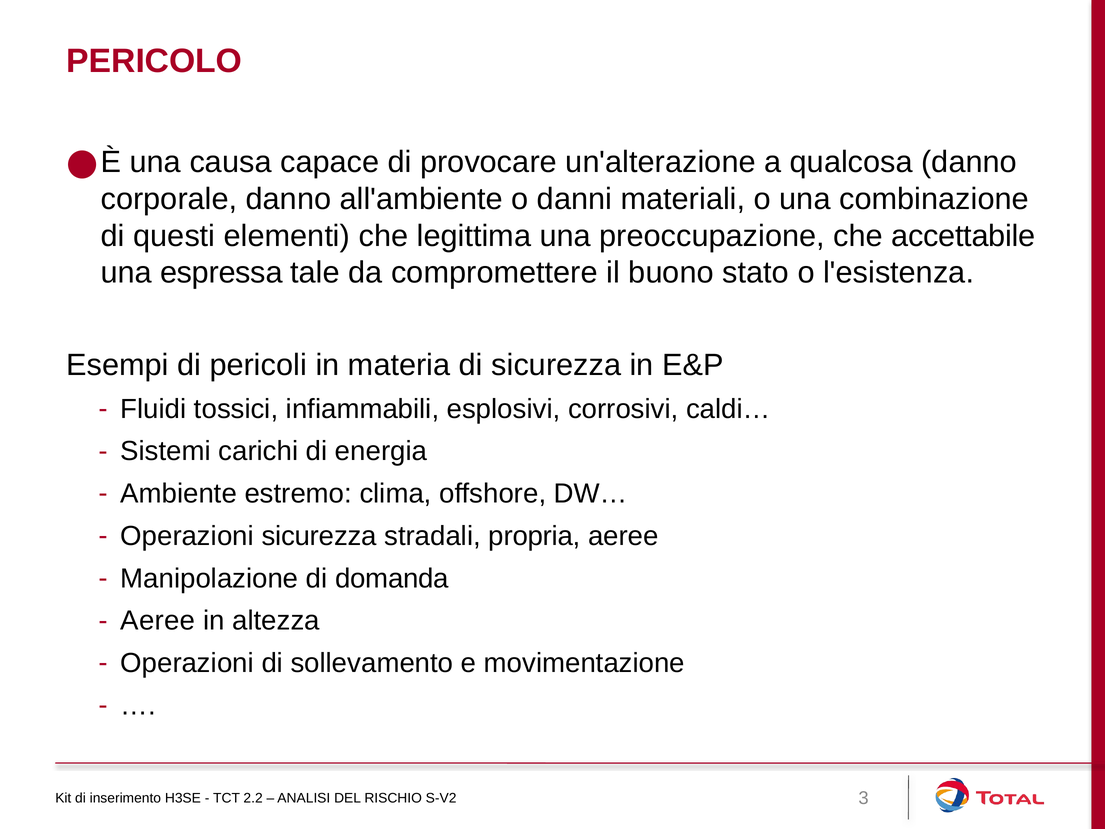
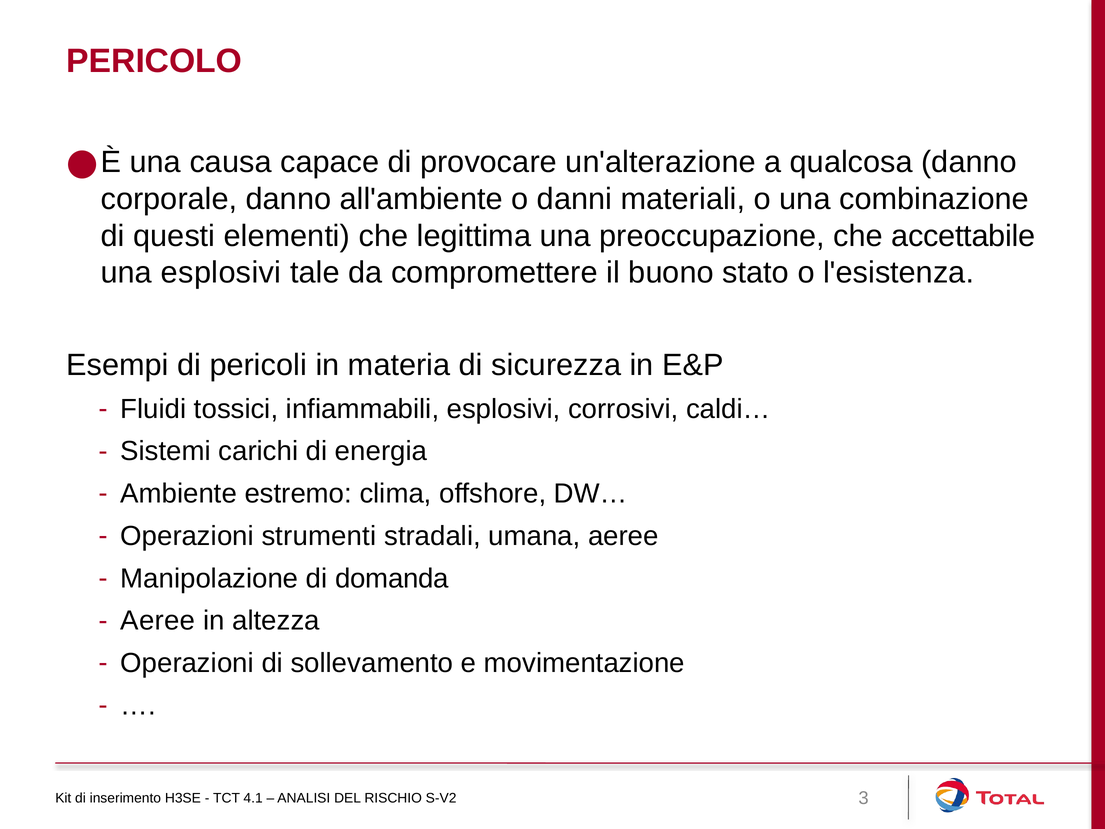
una espressa: espressa -> esplosivi (221, 273)
Operazioni sicurezza: sicurezza -> strumenti (319, 536)
propria: propria -> umana (534, 536)
2.2: 2.2 -> 4.1 (253, 798)
